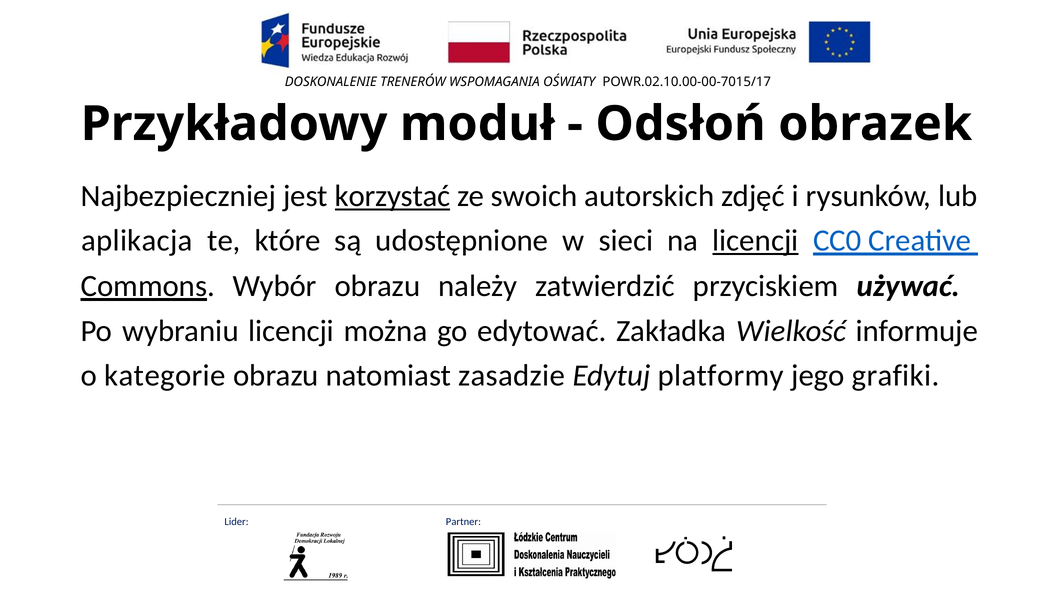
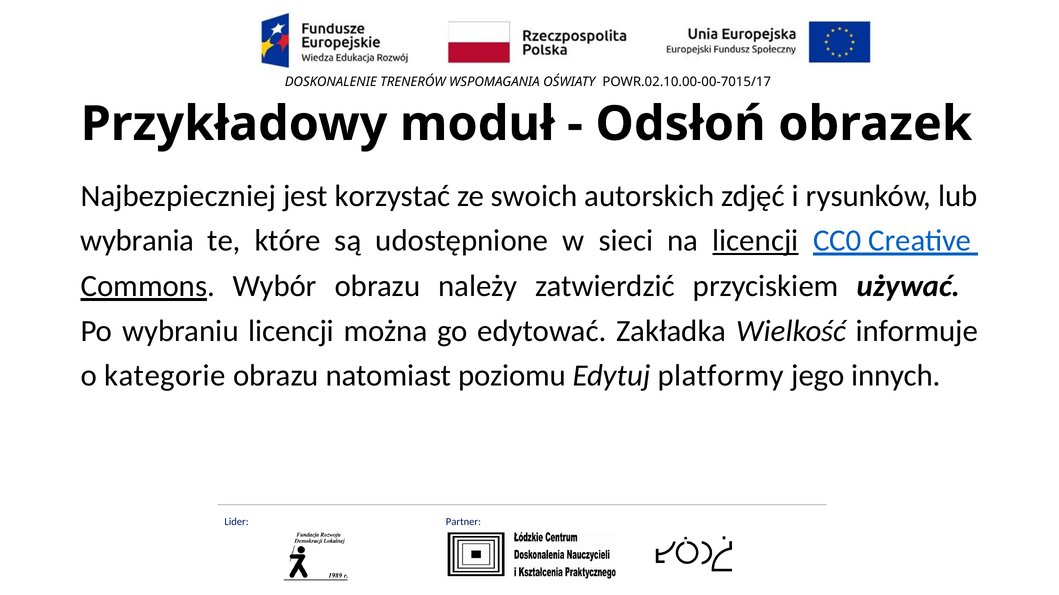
korzystać underline: present -> none (393, 196)
aplikacja: aplikacja -> wybrania (137, 241)
zasadzie: zasadzie -> poziomu (512, 376)
grafiki: grafiki -> innych (896, 376)
